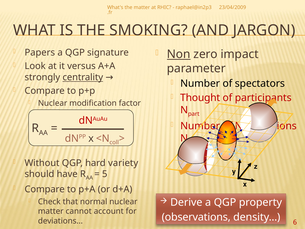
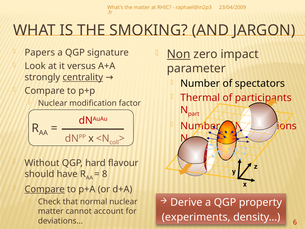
Thought: Thought -> Thermal (200, 98)
variety: variety -> flavour (123, 163)
5: 5 -> 8 (105, 174)
Compare underline: none -> present (45, 189)
observations: observations -> experiments (196, 217)
